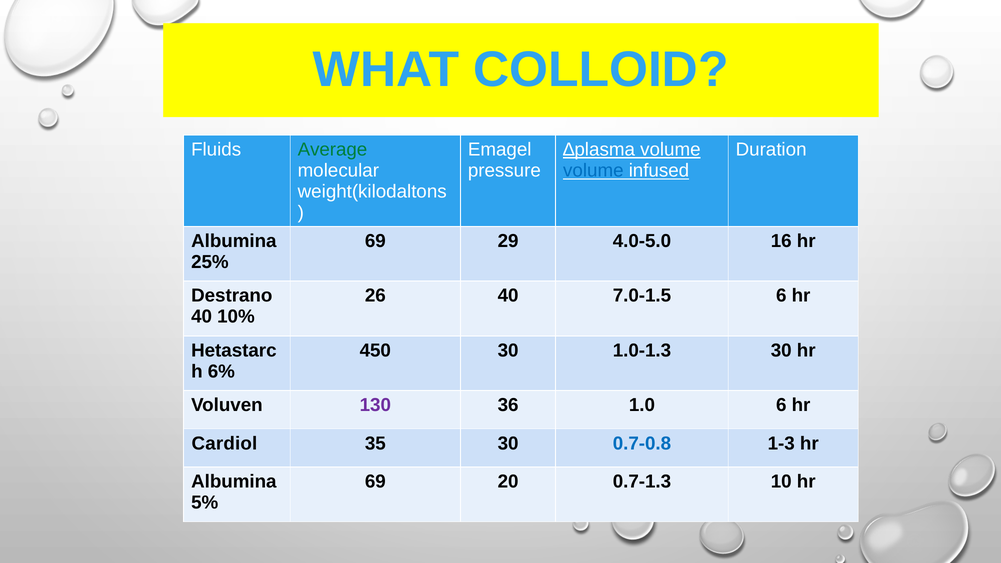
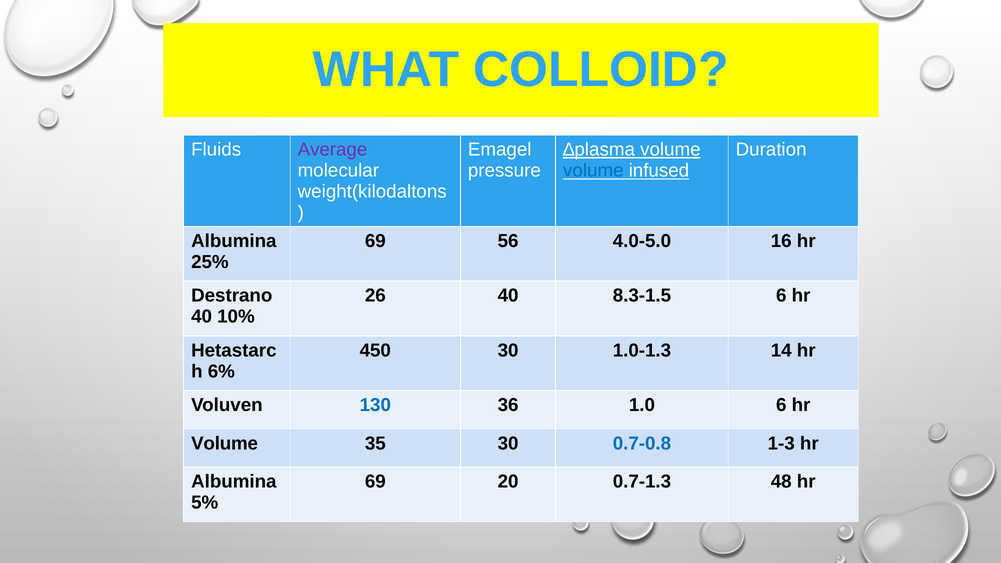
Average colour: green -> purple (332, 149)
29: 29 -> 56 (508, 241)
7.0-1.5: 7.0-1.5 -> 8.3-1.5 (642, 296)
1.0-1.3 30: 30 -> 14 (781, 350)
130 colour: purple -> blue (375, 405)
Cardiol: Cardiol -> Volume (225, 443)
10: 10 -> 48 (781, 482)
